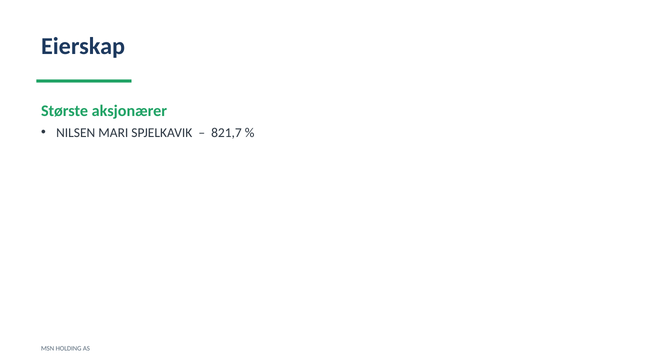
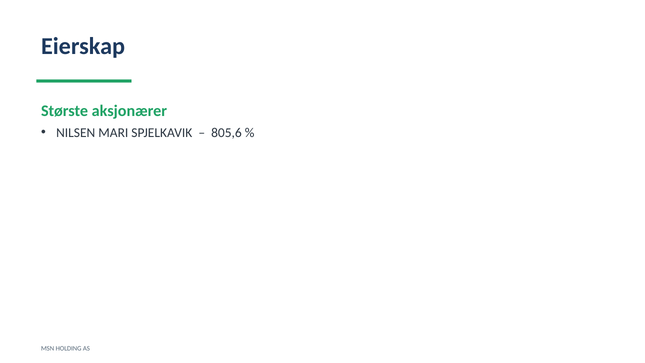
821,7: 821,7 -> 805,6 (226, 133)
